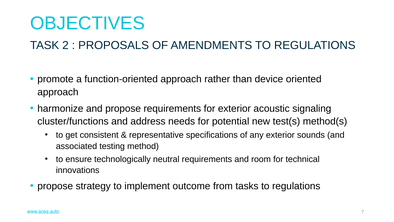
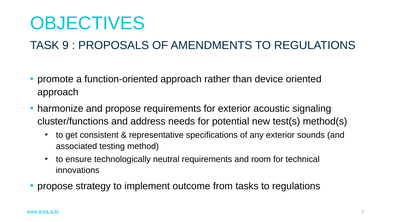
2: 2 -> 9 (65, 45)
